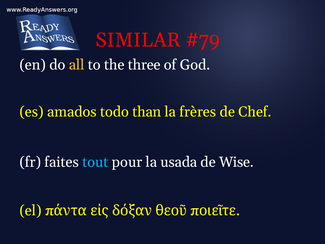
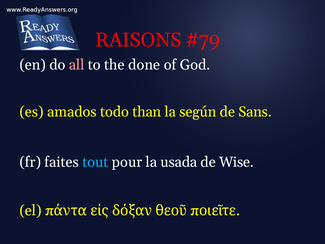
SIMILAR: SIMILAR -> RAISONS (138, 40)
all colour: yellow -> pink (77, 65)
three: three -> done (144, 65)
frères: frères -> según (198, 112)
Chef: Chef -> Sans (255, 112)
